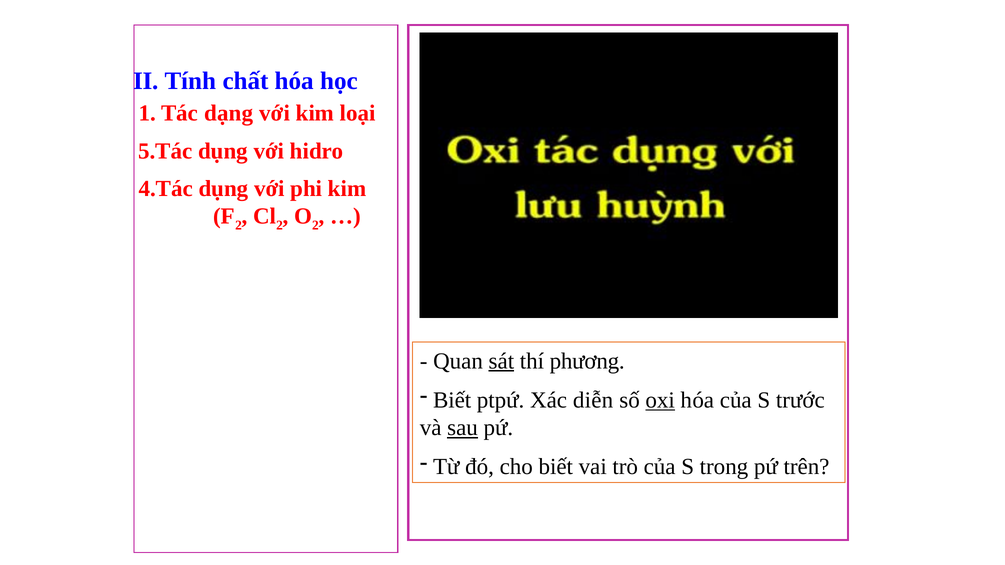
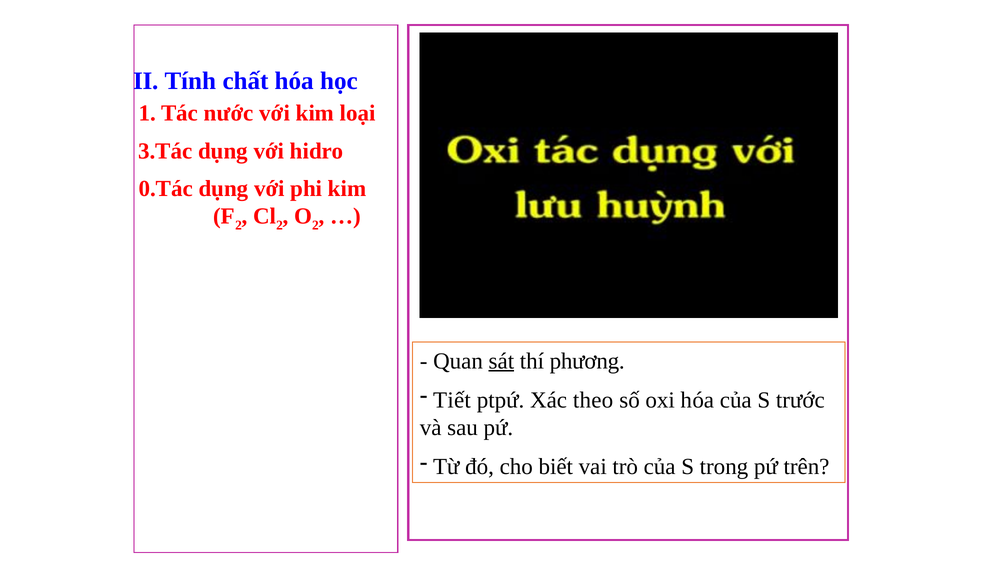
dạng: dạng -> nước (229, 113)
5.Tác: 5.Tác -> 3.Tác (165, 151)
4.Tác: 4.Tác -> 0.Tác (166, 189)
Biết: Biết -> Tiết (452, 400)
diễn: diễn -> theo (593, 400)
oxi underline: present -> none (660, 400)
sau underline: present -> none (463, 428)
